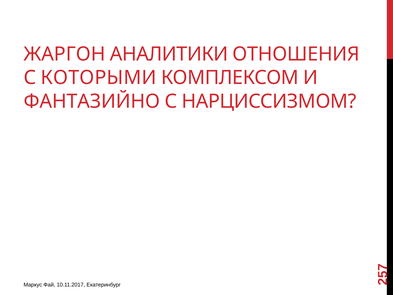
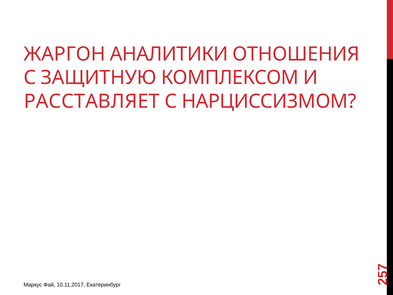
КОТОРЫМИ: КОТОРЫМИ -> ЗАЩИТНУЮ (99, 78)
ФАНТАЗИЙНО: ФАНТАЗИЙНО -> РАССТАВЛЯЕТ (92, 101)
